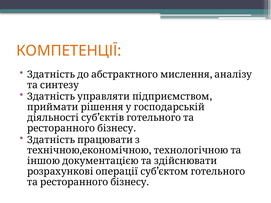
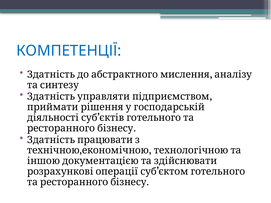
КОМПЕТЕНЦІЇ colour: orange -> blue (69, 51)
